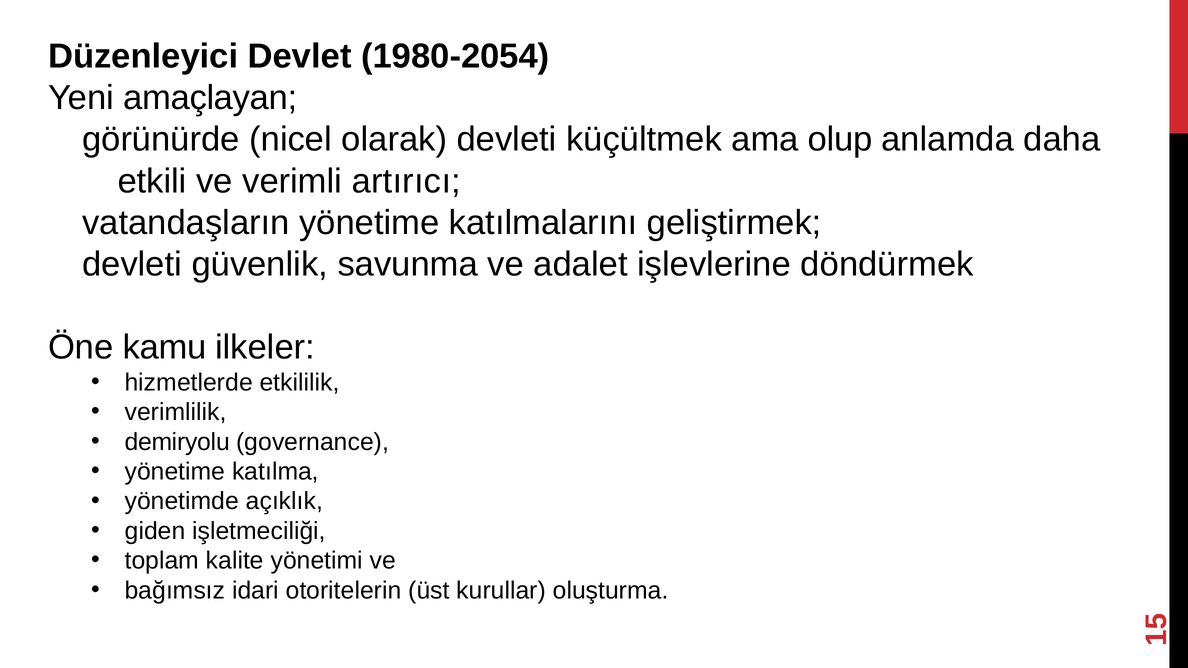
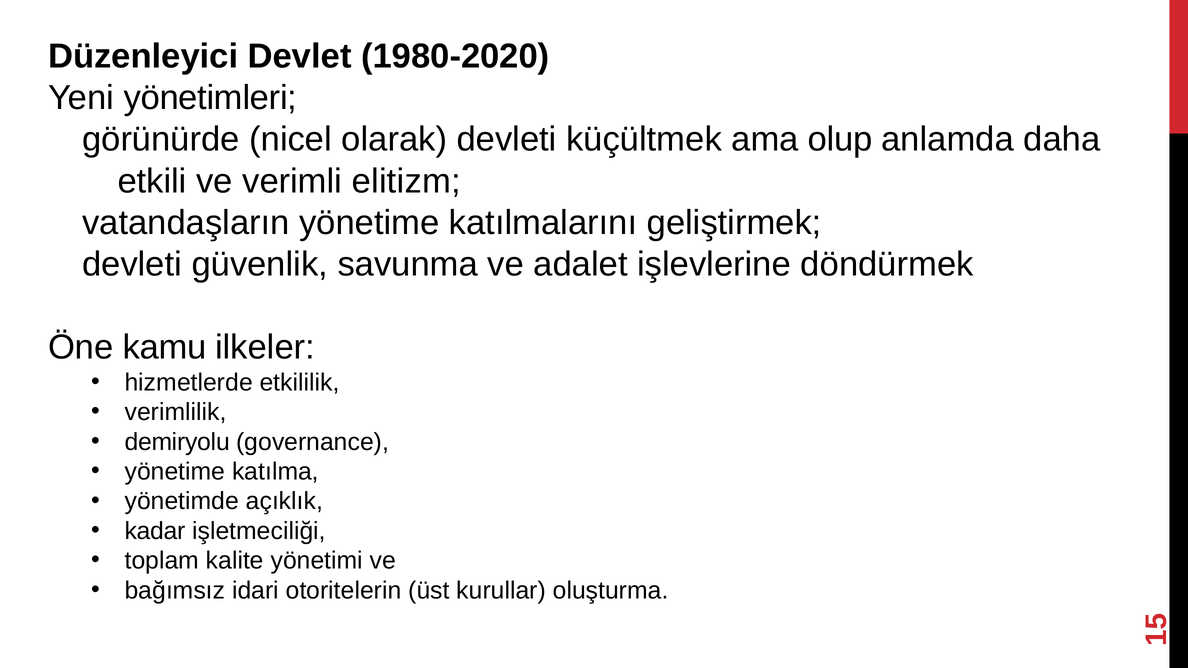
1980-2054: 1980-2054 -> 1980-2020 (455, 56)
amaçlayan: amaçlayan -> yönetimleri (210, 98)
artırıcı: artırıcı -> elitizm (406, 181)
giden: giden -> kadar (155, 531)
